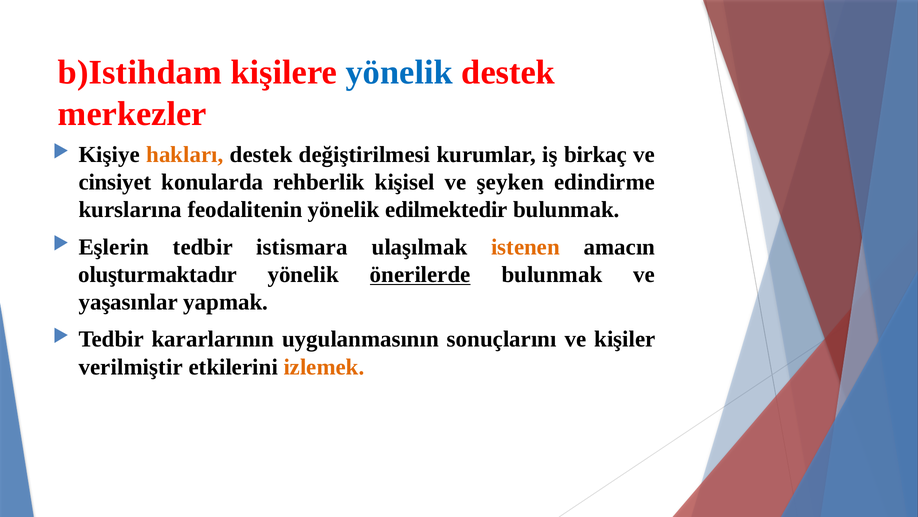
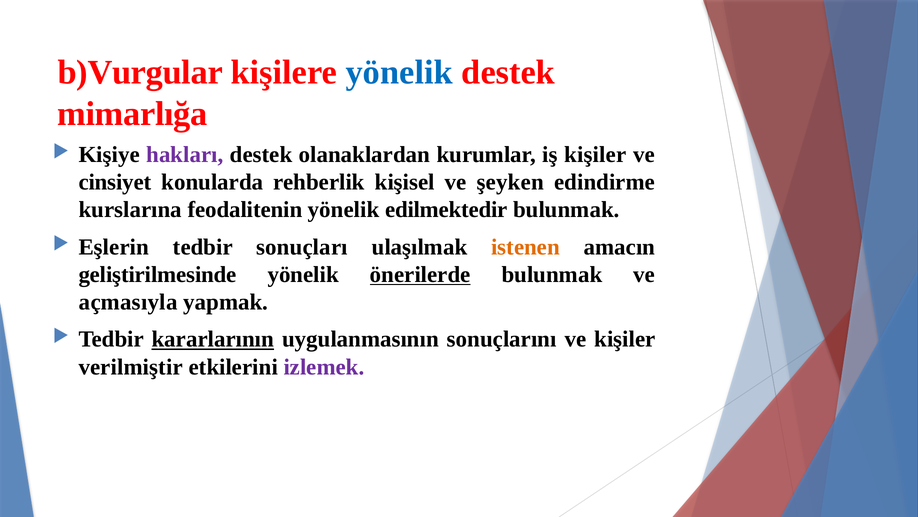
b)Istihdam: b)Istihdam -> b)Vurgular (140, 72)
merkezler: merkezler -> mimarlığa (132, 114)
hakları colour: orange -> purple (185, 155)
değiştirilmesi: değiştirilmesi -> olanaklardan (364, 155)
iş birkaç: birkaç -> kişiler (595, 155)
istismara: istismara -> sonuçları (302, 247)
oluşturmaktadır: oluşturmaktadır -> geliştirilmesinde (158, 274)
yaşasınlar: yaşasınlar -> açmasıyla (128, 302)
kararlarının underline: none -> present (213, 339)
izlemek colour: orange -> purple (324, 366)
